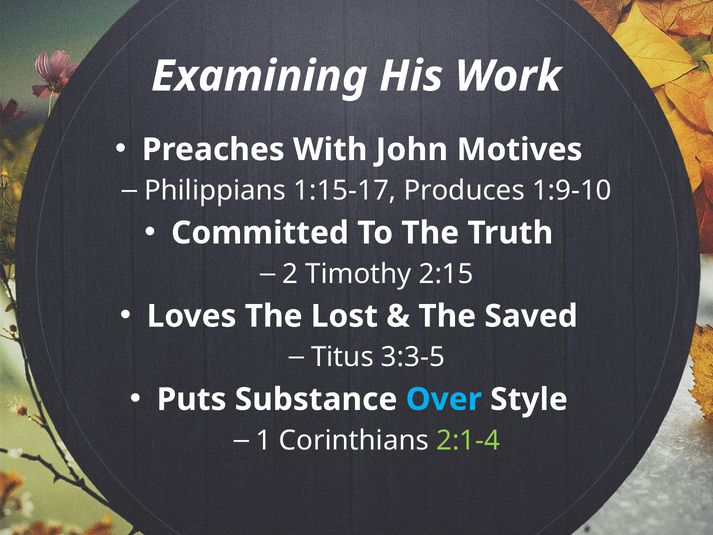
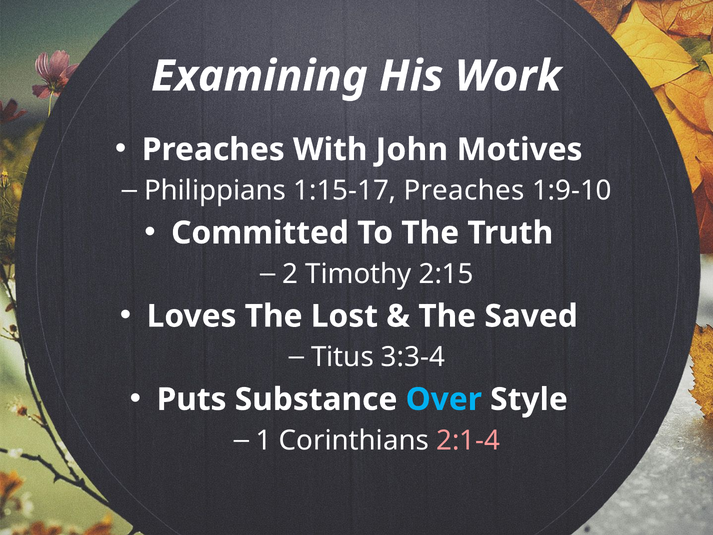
1:15-17 Produces: Produces -> Preaches (464, 191)
3:3-5: 3:3-5 -> 3:3-4 (413, 357)
2:1-4 colour: light green -> pink (468, 440)
